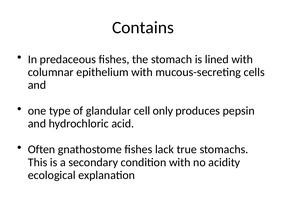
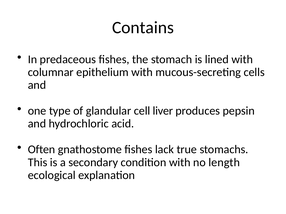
only: only -> liver (163, 111)
acidity: acidity -> length (224, 163)
